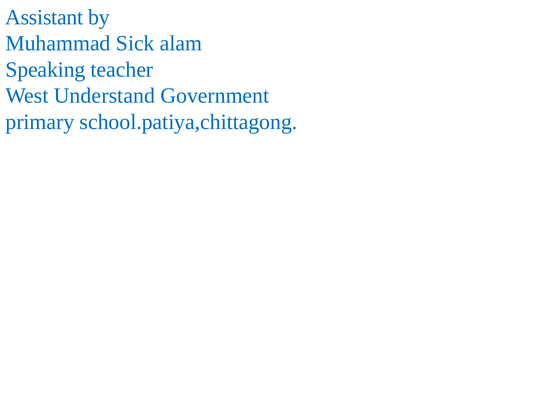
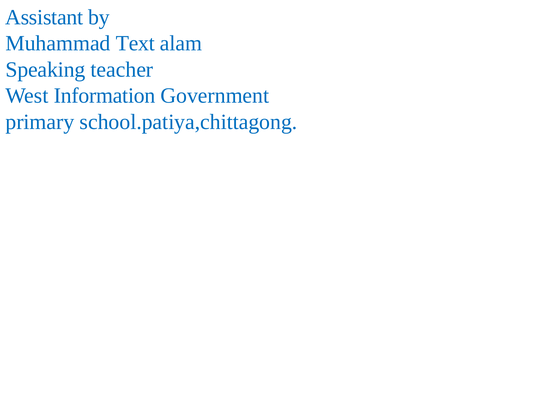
Sick: Sick -> Text (135, 43)
Understand: Understand -> Information (105, 96)
